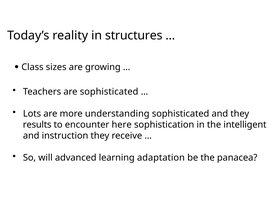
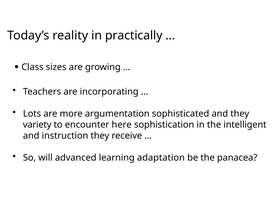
structures: structures -> practically (134, 35)
are sophisticated: sophisticated -> incorporating (109, 92)
understanding: understanding -> argumentation (117, 114)
results: results -> variety (37, 125)
